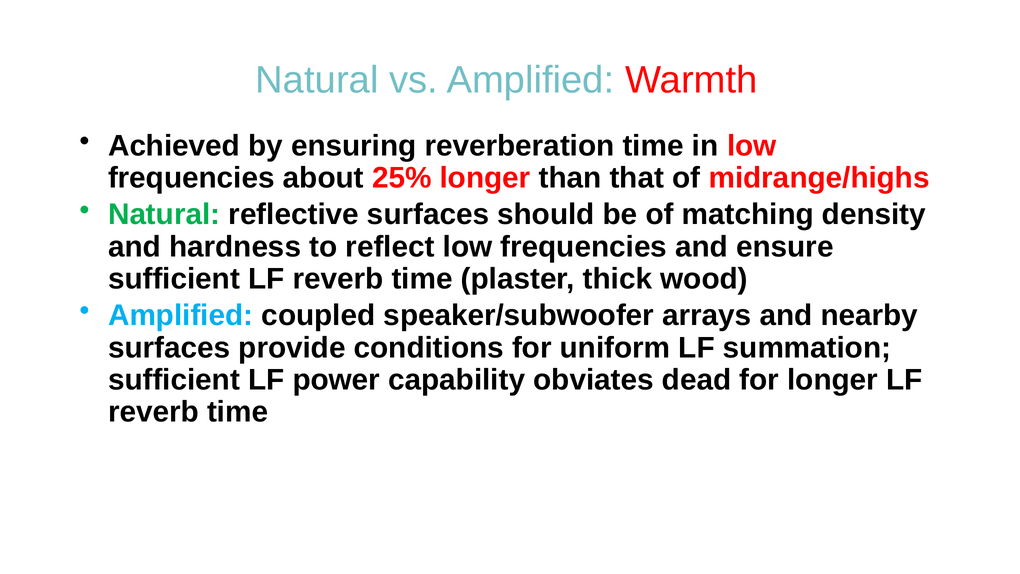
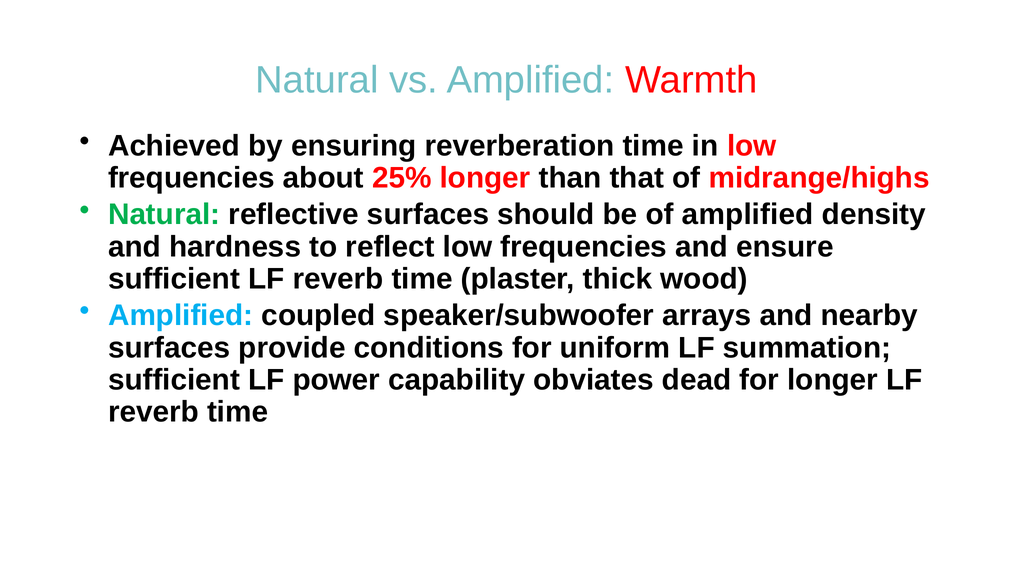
of matching: matching -> amplified (748, 215)
